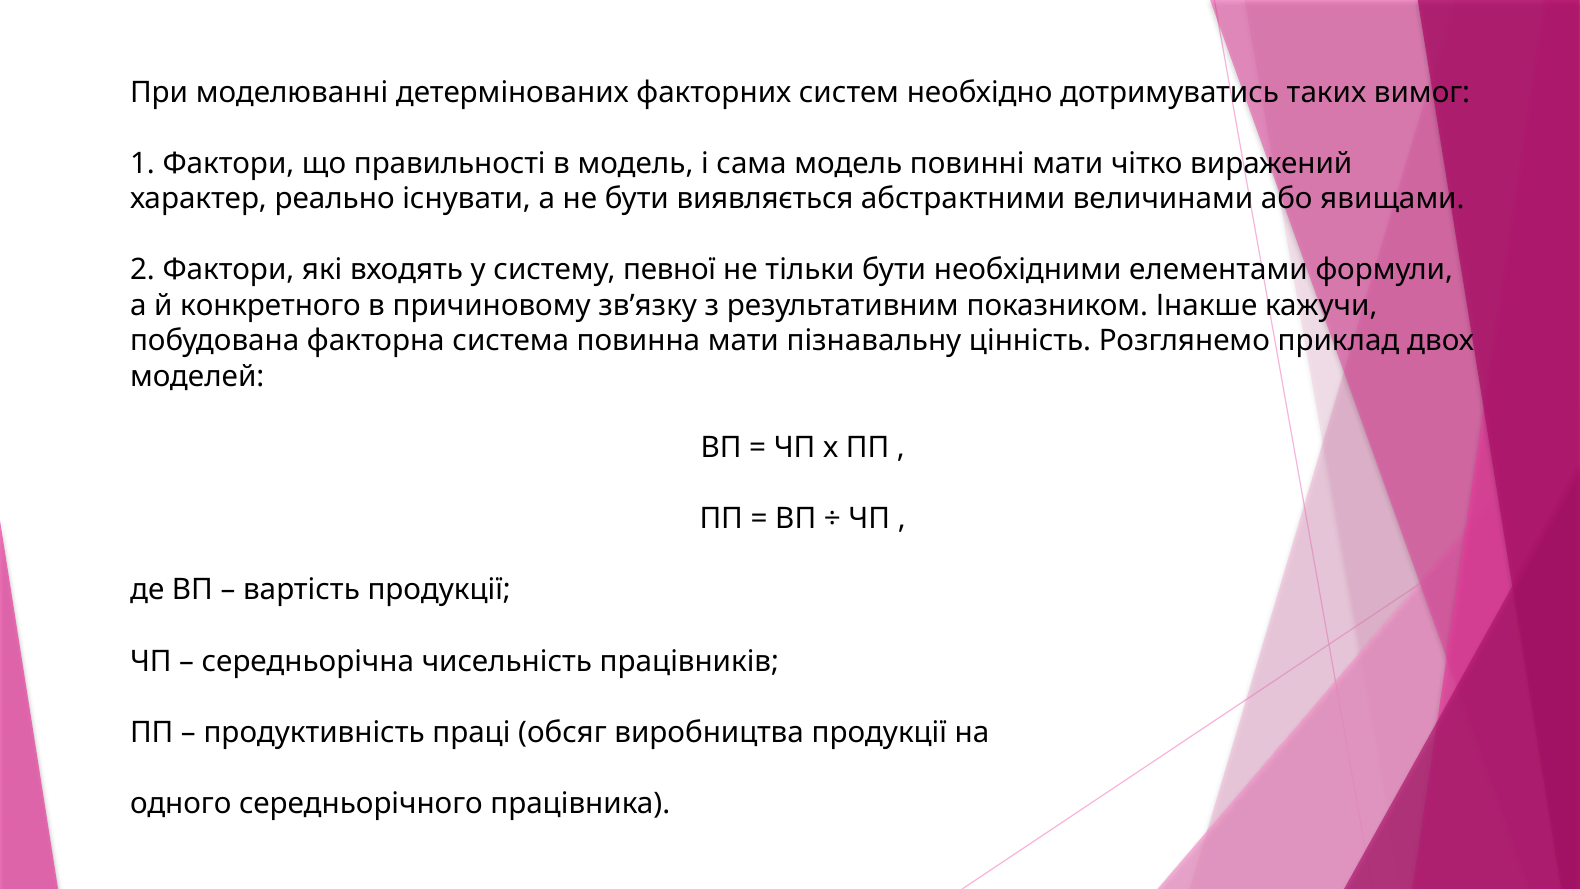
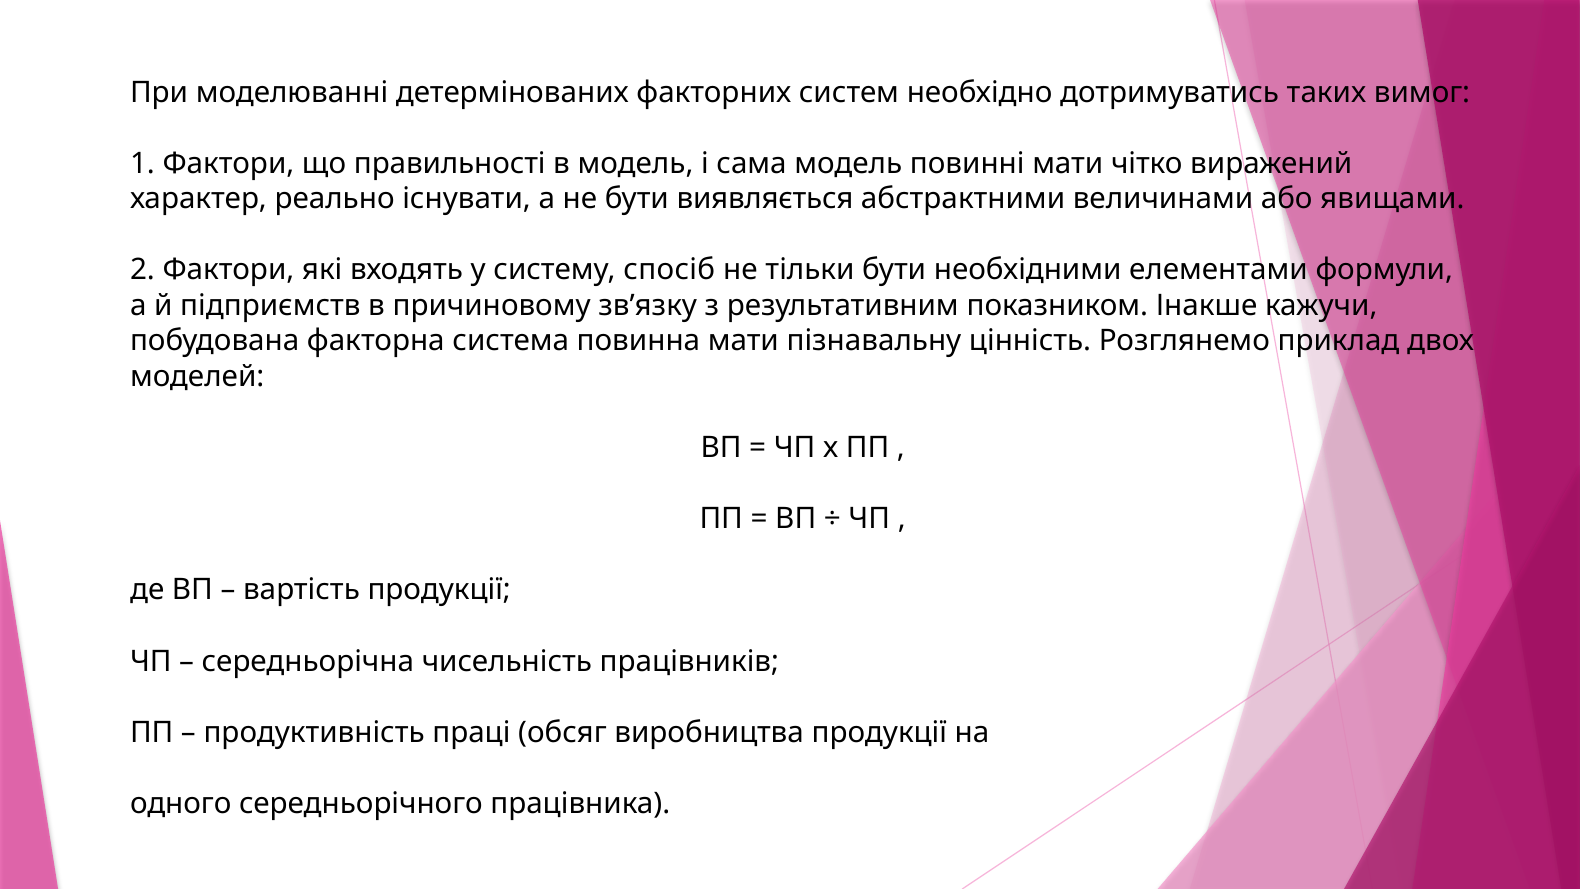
певної: певної -> спосіб (669, 270)
конкретного: конкретного -> підприємств (270, 306)
